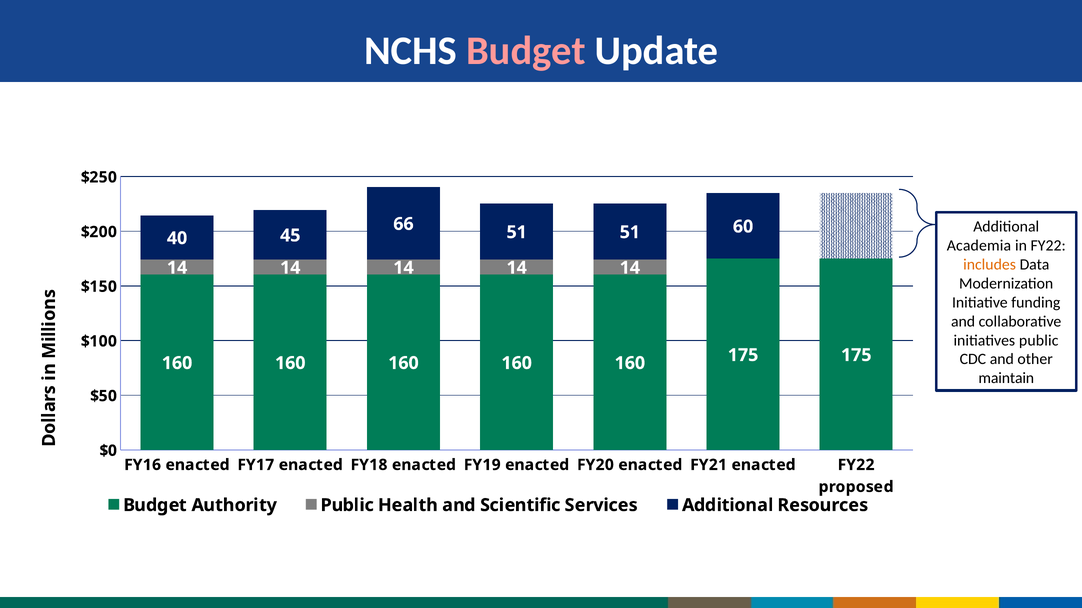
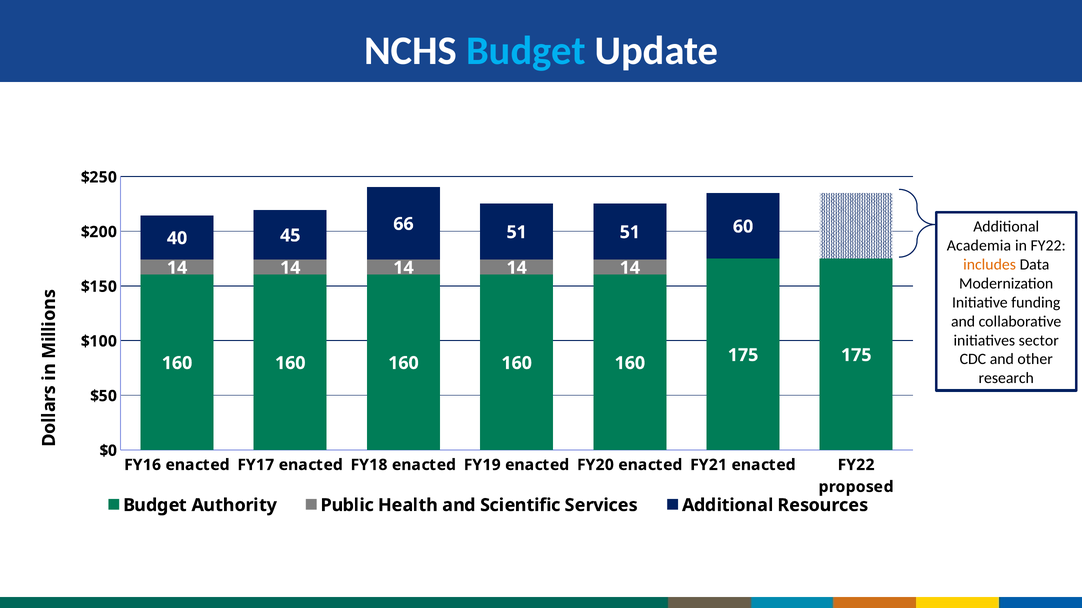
Budget colour: pink -> light blue (526, 51)
initiatives public: public -> sector (1039, 341)
maintain: maintain -> research (1006, 379)
